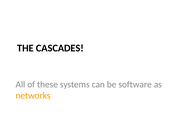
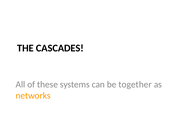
software: software -> together (135, 84)
